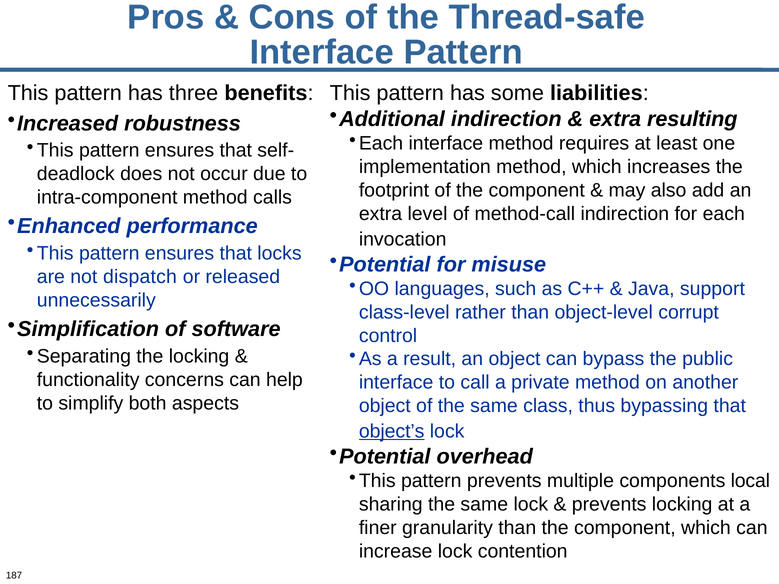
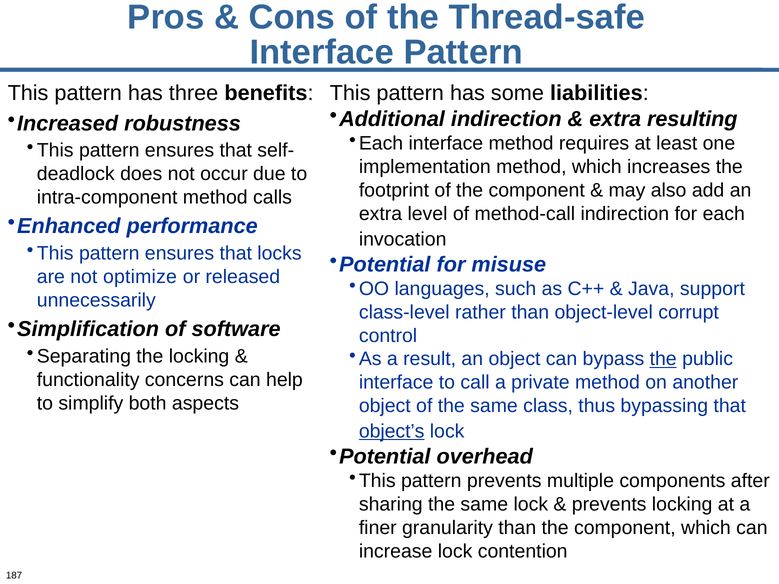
dispatch: dispatch -> optimize (140, 277)
the underline: none -> present (663, 359)
local: local -> after (750, 481)
